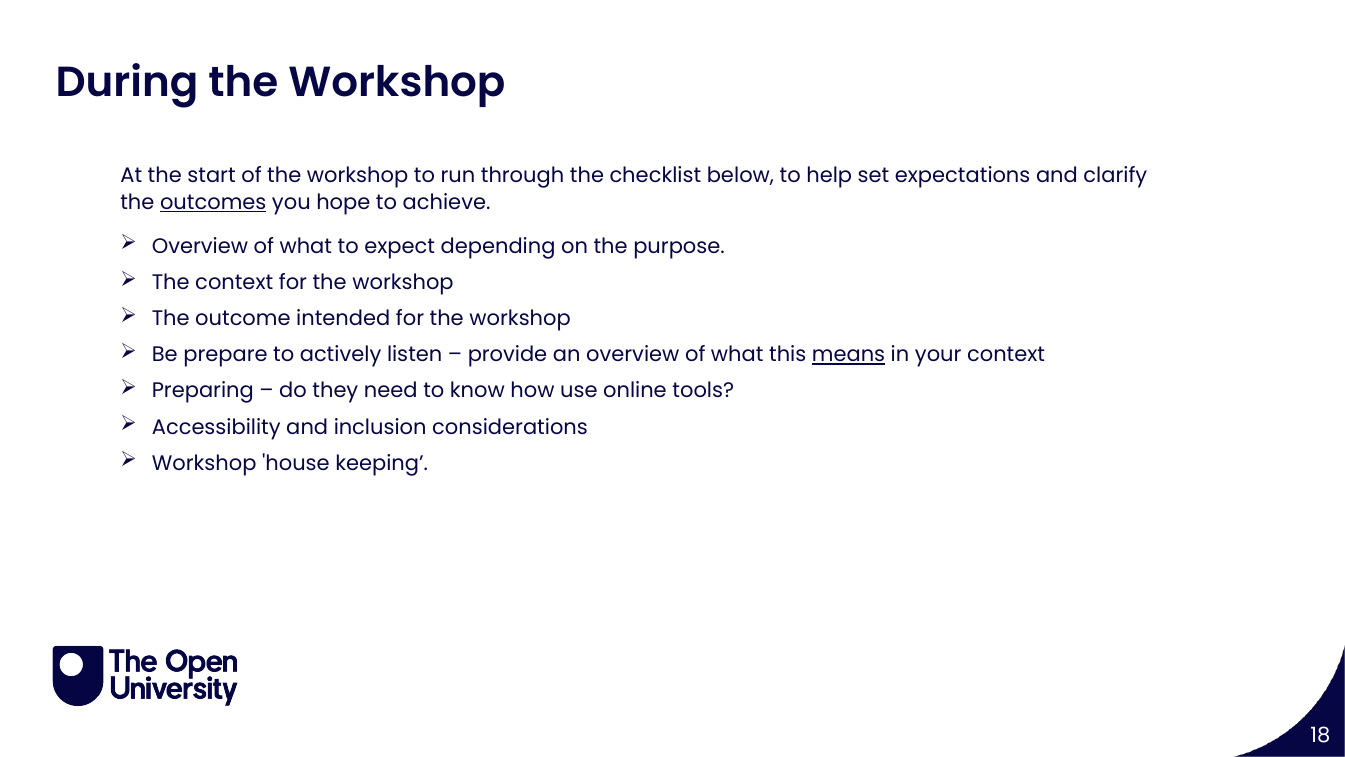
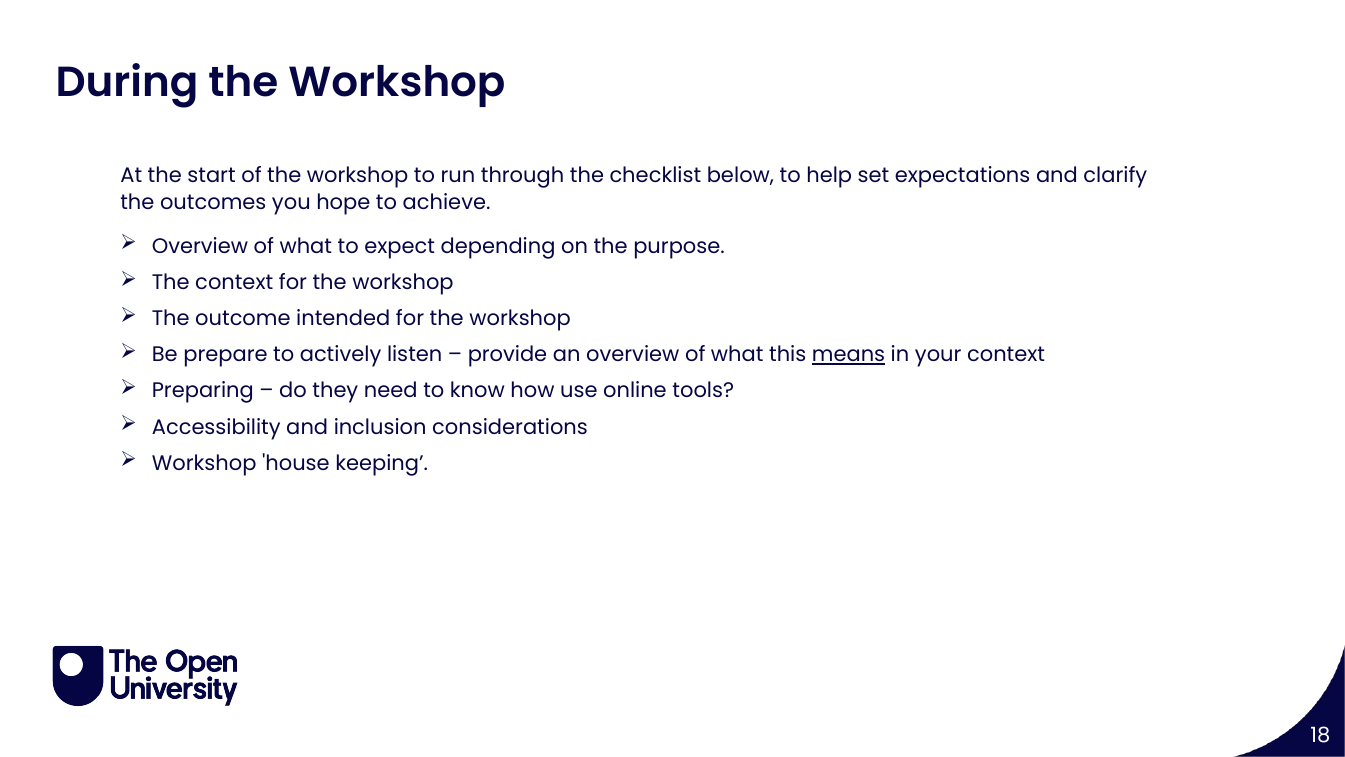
outcomes underline: present -> none (213, 203)
